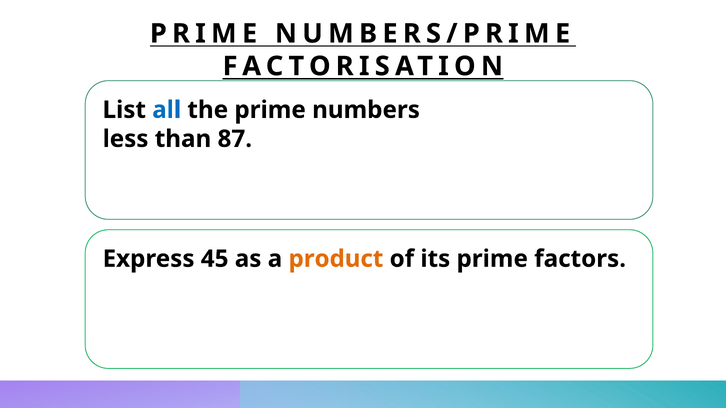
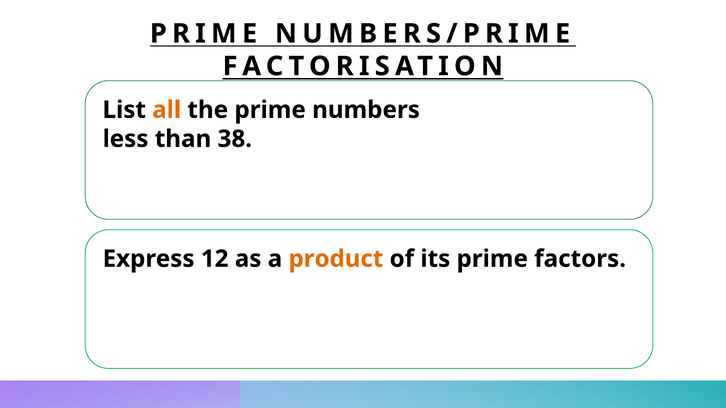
all colour: blue -> orange (167, 110)
87: 87 -> 38 (235, 139)
45: 45 -> 12 (215, 259)
